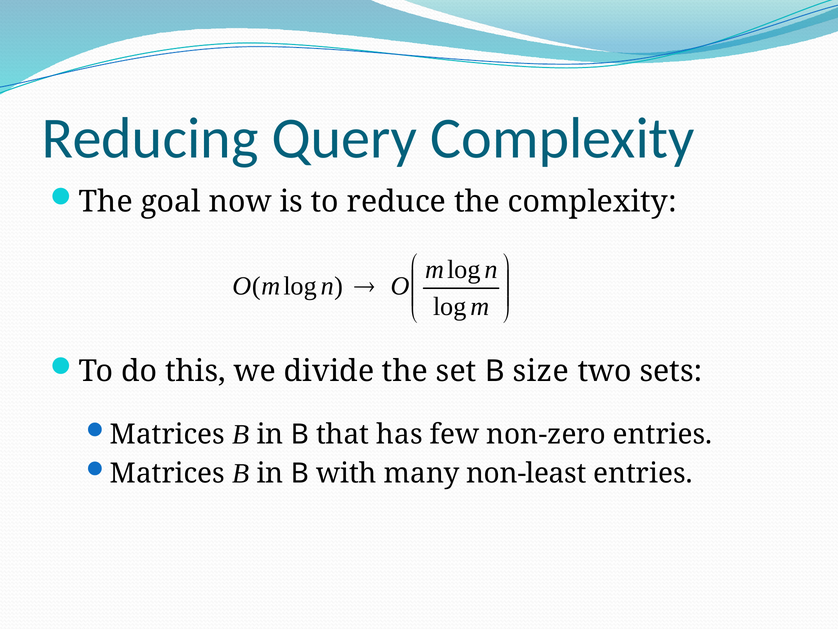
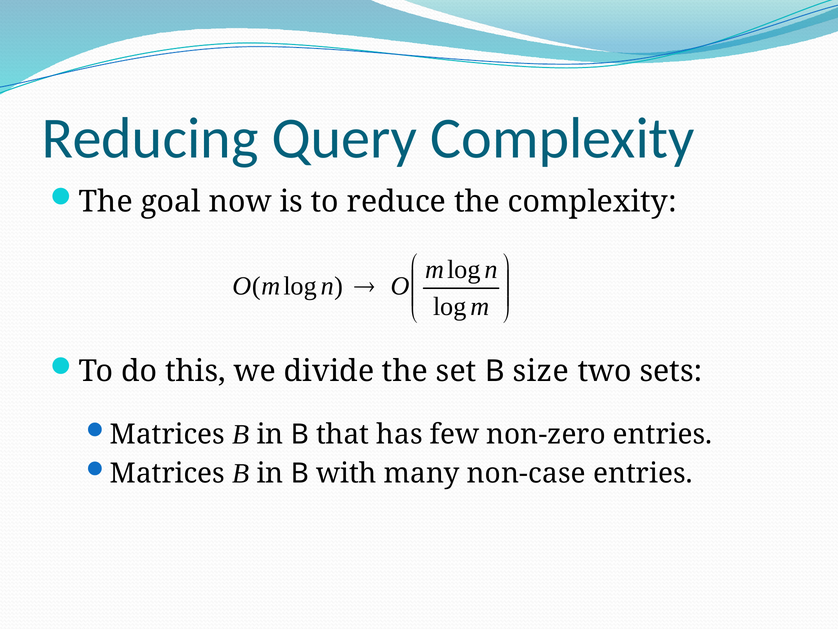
non-least: non-least -> non-case (526, 473)
